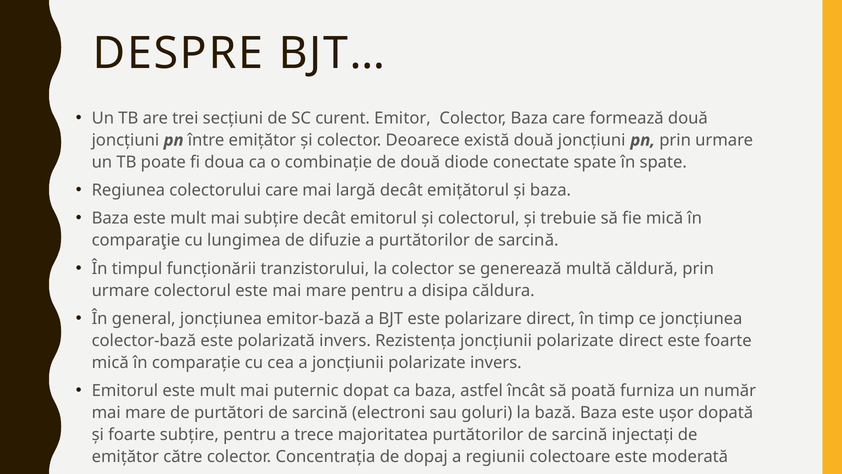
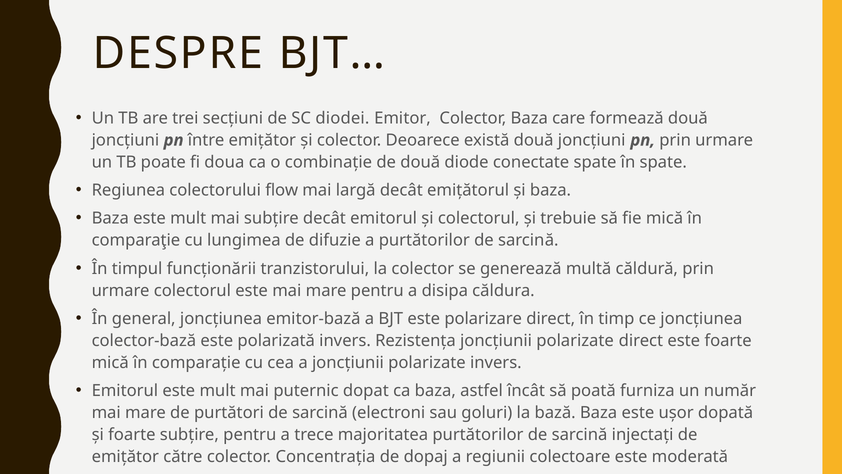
curent: curent -> diodei (342, 118)
colectorului care: care -> flow (282, 190)
